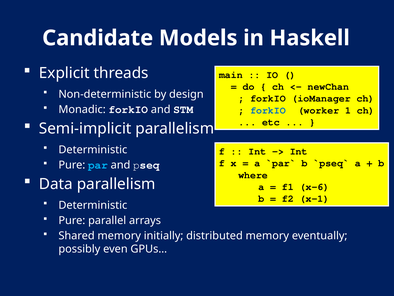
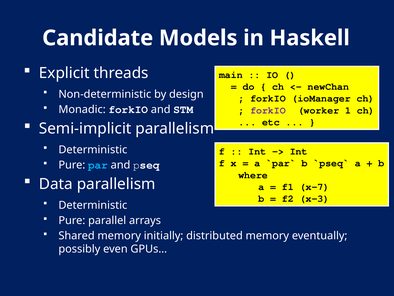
forkIO colour: blue -> purple (268, 110)
x-6: x-6 -> x-7 (314, 187)
x-1: x-1 -> x-3 (314, 198)
